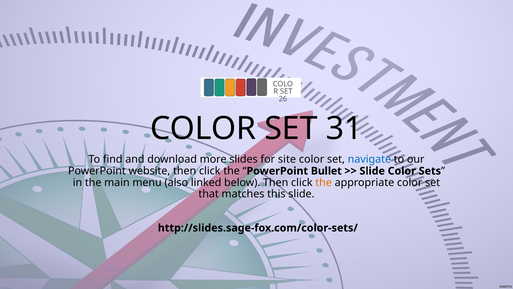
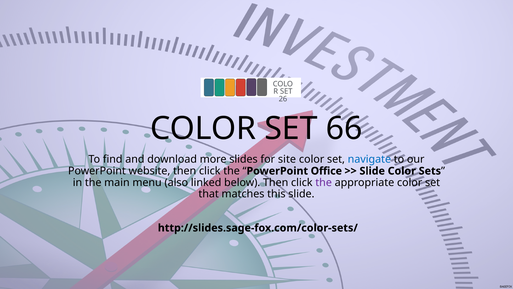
31: 31 -> 66 (344, 128)
Bullet: Bullet -> Office (326, 171)
the colour: orange -> purple (324, 182)
